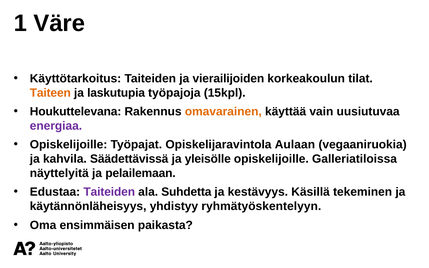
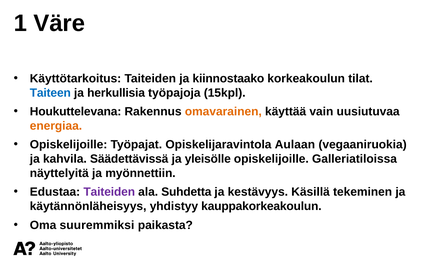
vierailijoiden: vierailijoiden -> kiinnostaako (228, 79)
Taiteen colour: orange -> blue (50, 93)
laskutupia: laskutupia -> herkullisia (116, 93)
energiaa colour: purple -> orange (56, 126)
pelailemaan: pelailemaan -> myönnettiin (140, 173)
ryhmätyöskentelyyn: ryhmätyöskentelyyn -> kauppakorkeakoulun (261, 206)
ensimmäisen: ensimmäisen -> suuremmiksi (97, 225)
